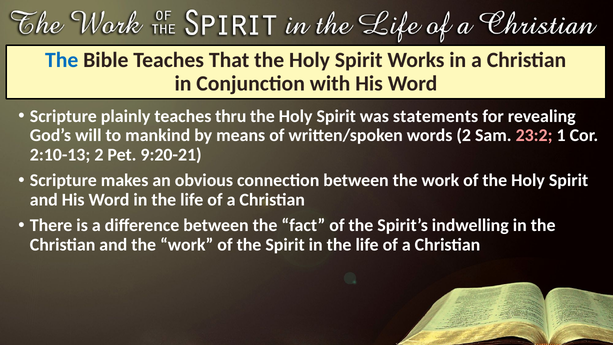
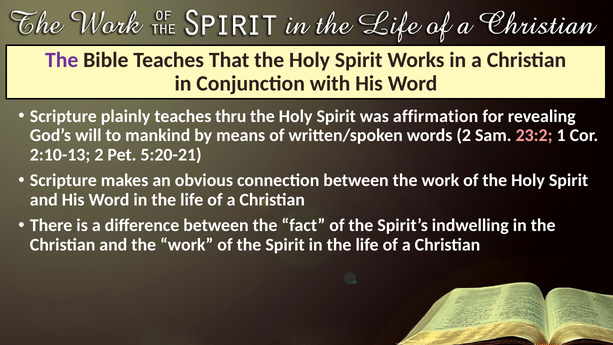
The colour: blue -> purple (62, 60)
statements: statements -> affirmation (436, 116)
9:20-21: 9:20-21 -> 5:20-21 (171, 155)
